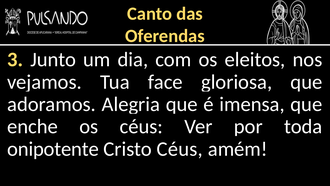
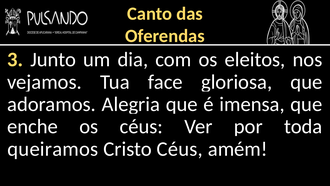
onipotente: onipotente -> queiramos (53, 149)
